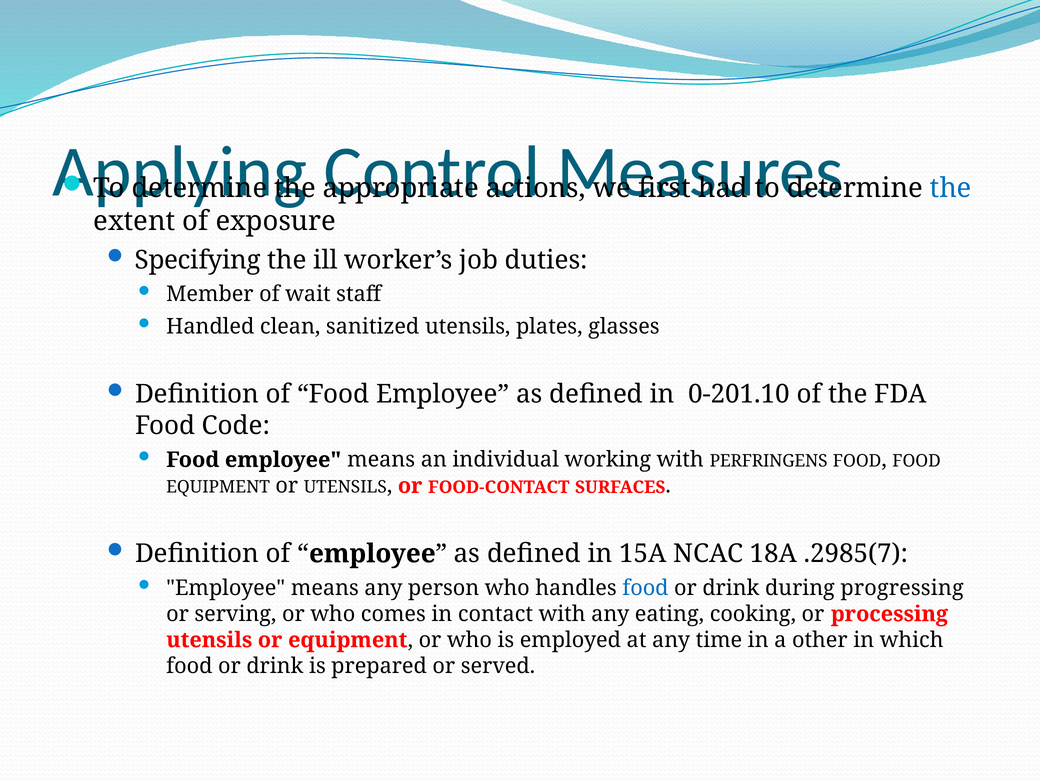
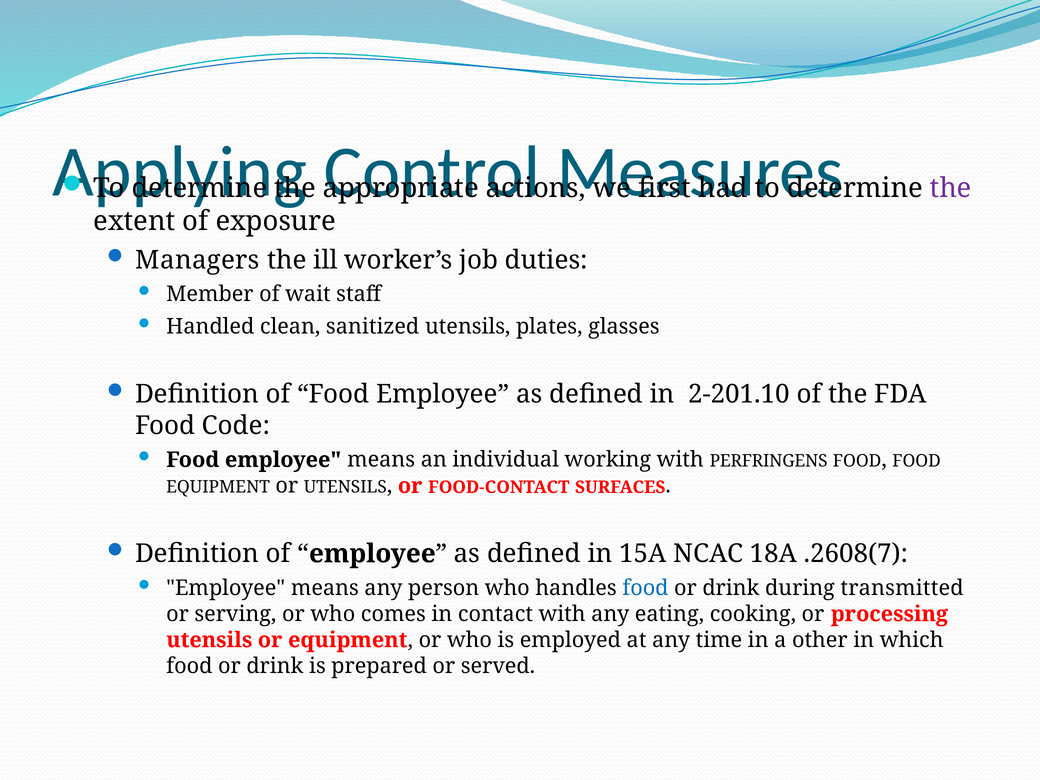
the colour: blue -> purple (951, 188)
Specifying: Specifying -> Managers (198, 260)
0-201.10: 0-201.10 -> 2-201.10 (739, 394)
.2985(7: .2985(7 -> .2608(7 (856, 554)
progressing: progressing -> transmitted (902, 588)
